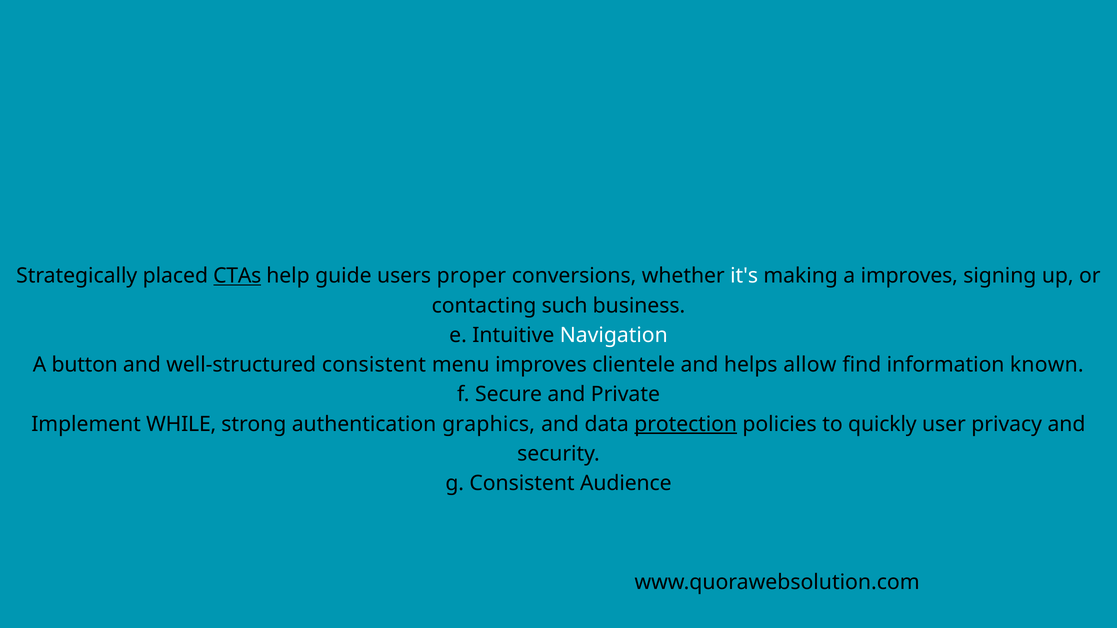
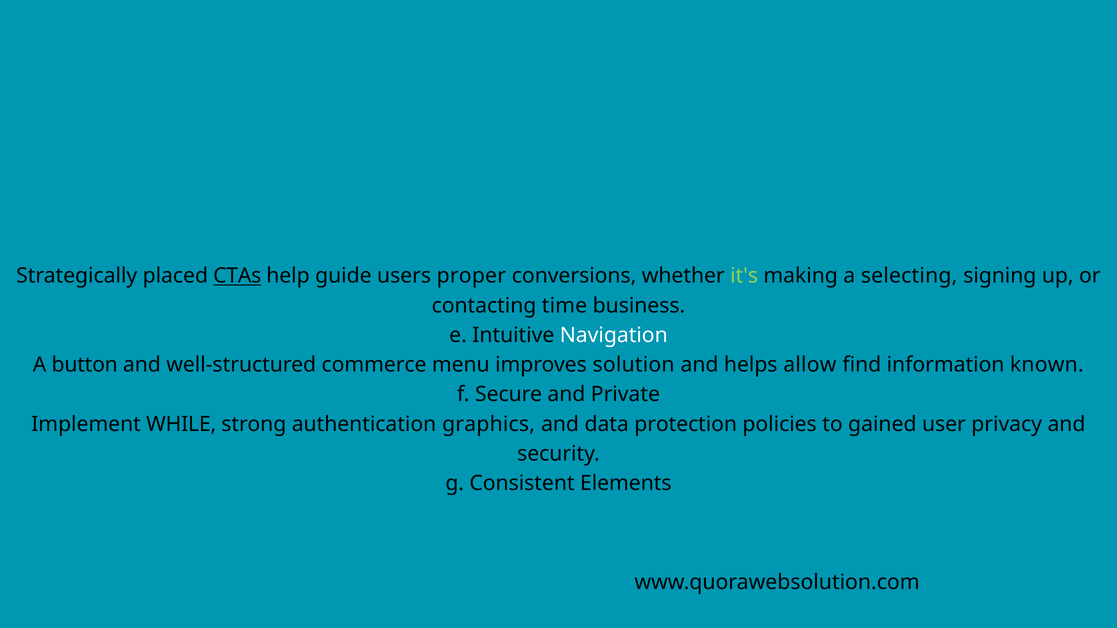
it's colour: white -> light green (744, 276)
a improves: improves -> selecting (909, 276)
such: such -> time (564, 306)
well-structured consistent: consistent -> commerce (374, 365)
clientele: clientele -> solution (634, 365)
protection underline: present -> none (686, 424)
quickly: quickly -> gained (882, 424)
Audience: Audience -> Elements (626, 484)
